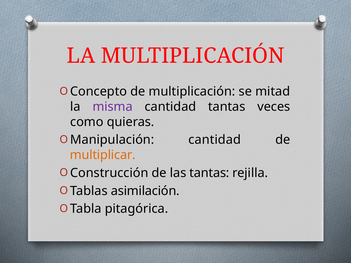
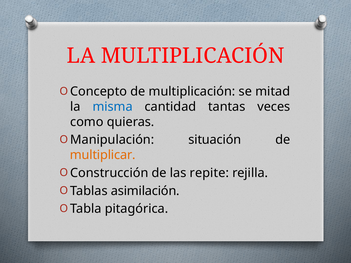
misma colour: purple -> blue (113, 107)
cantidad: cantidad -> situación (215, 140)
las tantas: tantas -> repite (209, 173)
